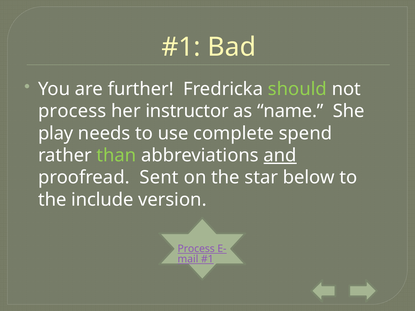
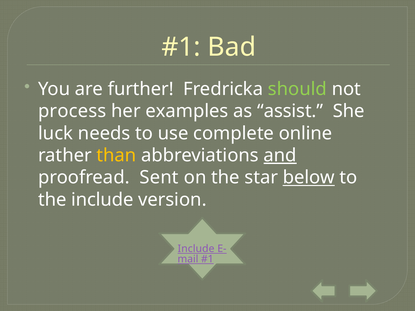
instructor: instructor -> examples (187, 111)
name: name -> assist (290, 111)
play: play -> luck (56, 133)
spend: spend -> online (305, 133)
than colour: light green -> yellow (116, 156)
below underline: none -> present (309, 178)
Process: Process -> Include (196, 249)
